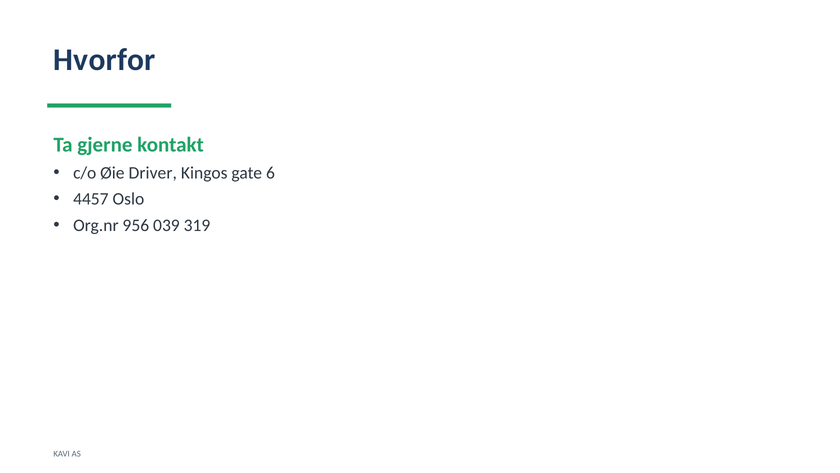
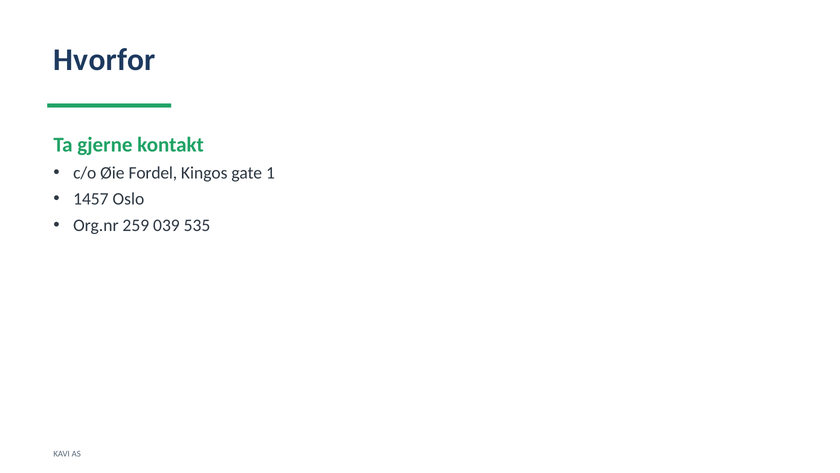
Driver: Driver -> Fordel (153, 173)
6: 6 -> 1 (270, 173)
4457: 4457 -> 1457 (91, 199)
956: 956 -> 259 (136, 225)
319: 319 -> 535 (197, 225)
